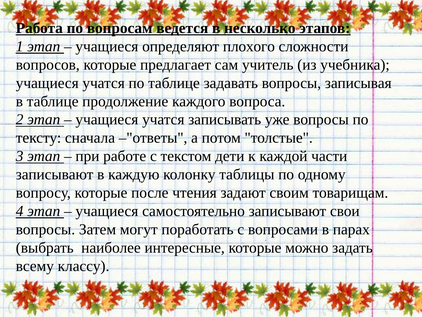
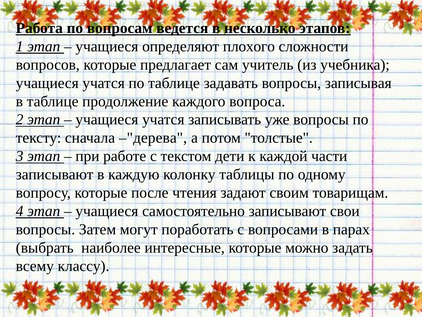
–"ответы: –"ответы -> –"дерева (153, 138)
